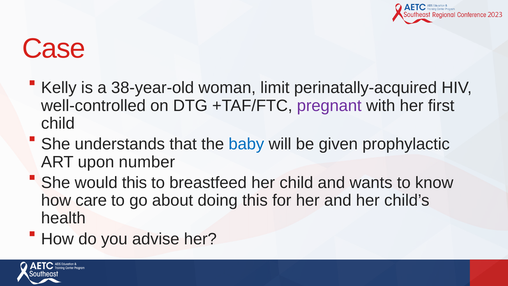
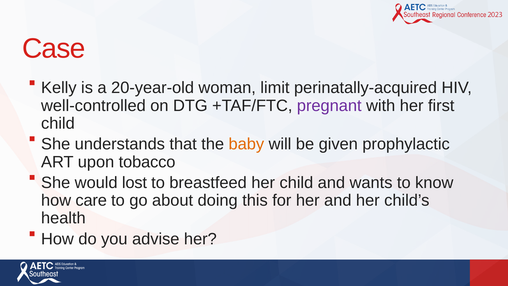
38-year-old: 38-year-old -> 20-year-old (153, 88)
baby colour: blue -> orange (246, 144)
number: number -> tobacco (147, 162)
would this: this -> lost (134, 183)
